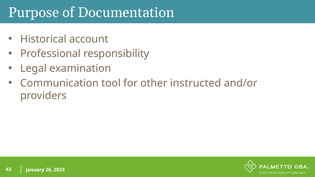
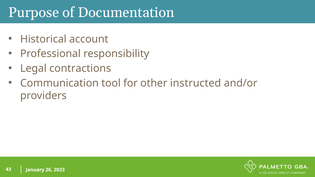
examination: examination -> contractions (80, 68)
